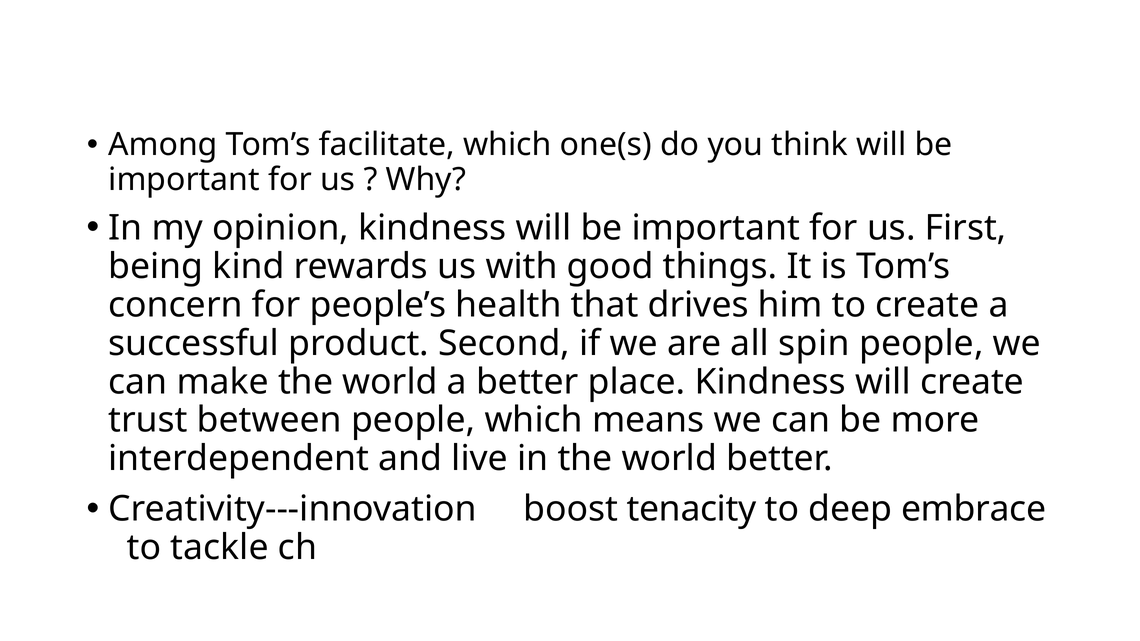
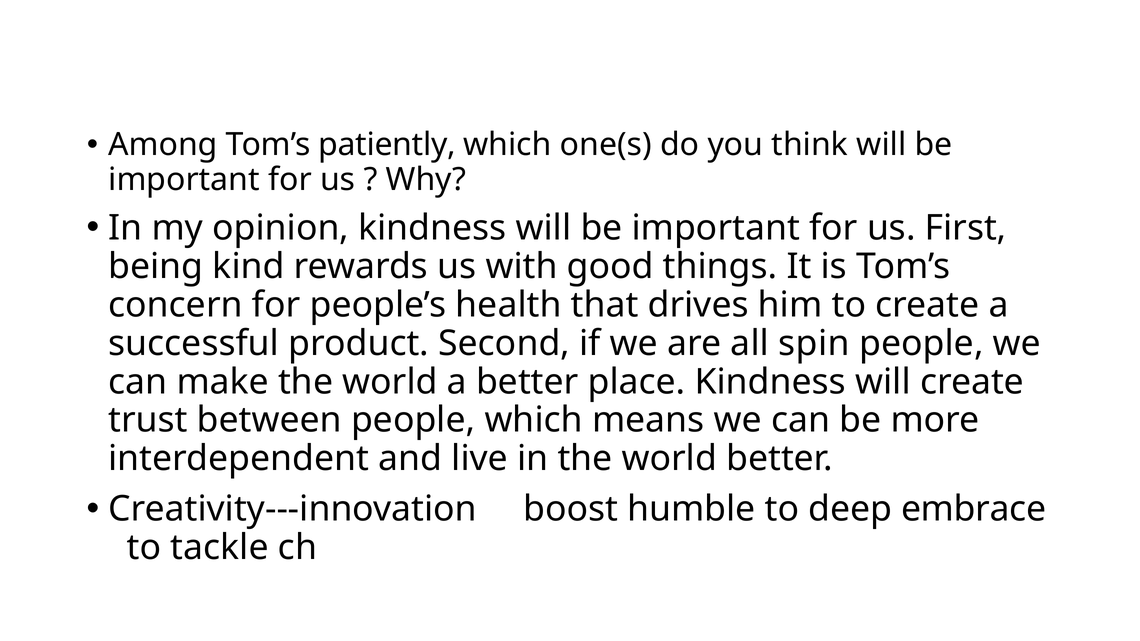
facilitate: facilitate -> patiently (387, 145)
tenacity: tenacity -> humble (691, 509)
